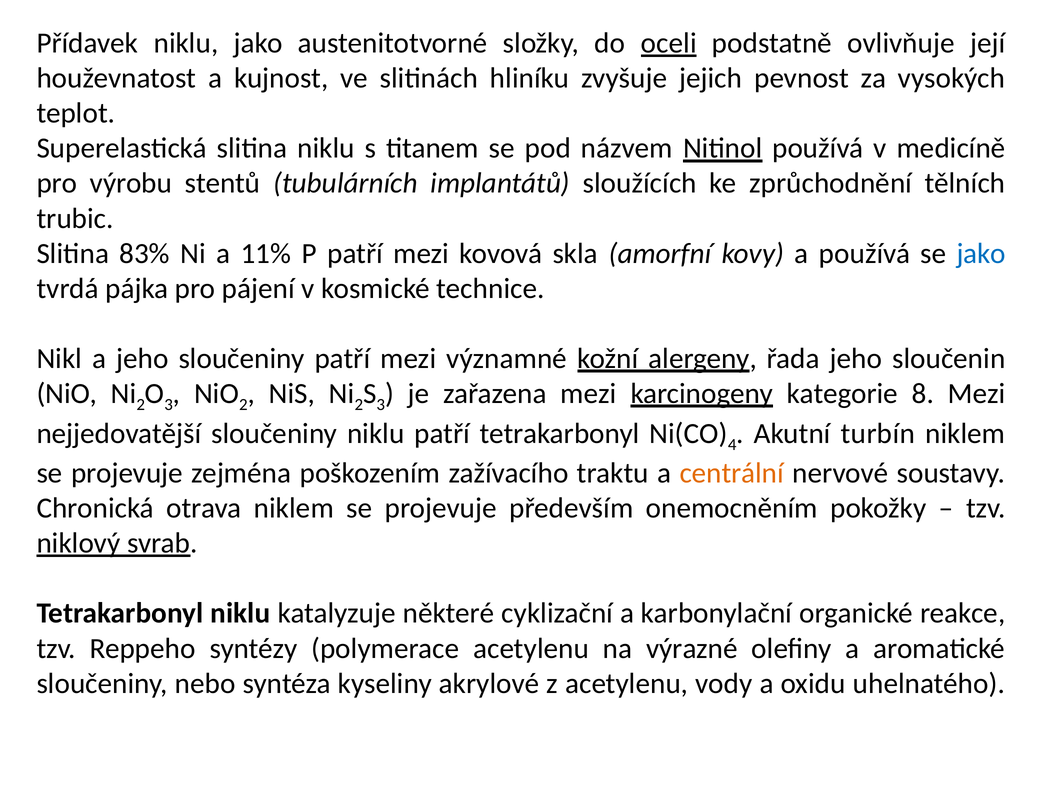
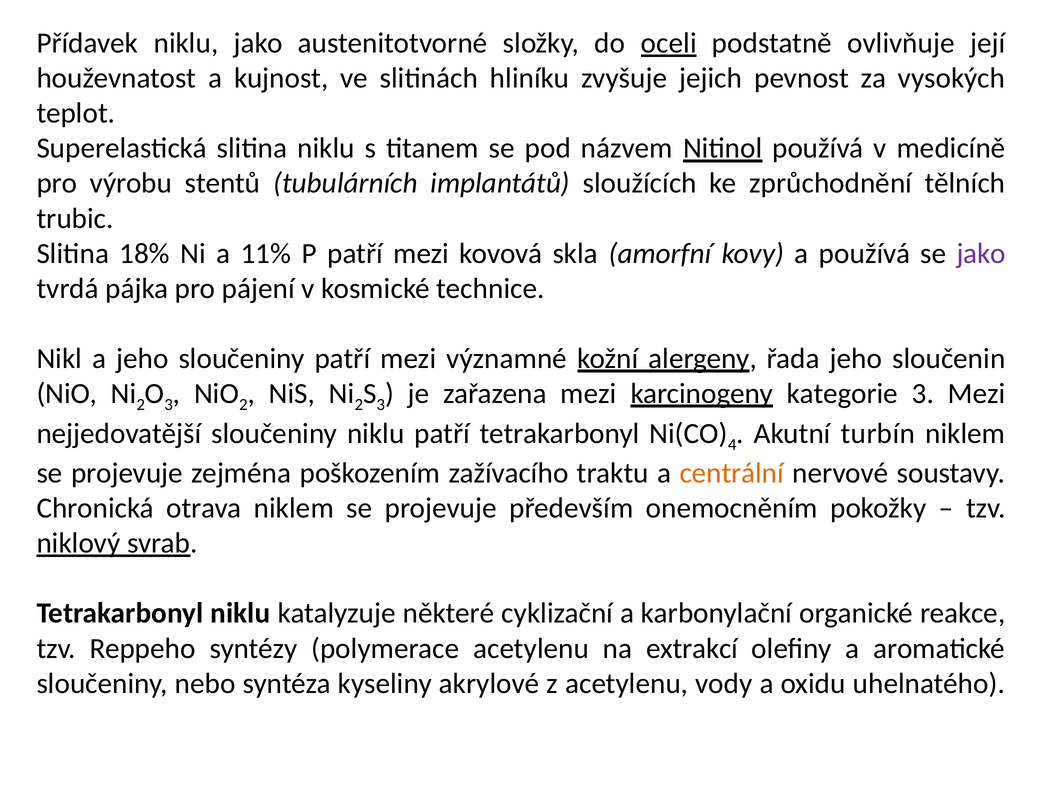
83%: 83% -> 18% (145, 253)
jako colour: blue -> purple (981, 253)
kategorie 8: 8 -> 3 (923, 394)
výrazné: výrazné -> extrakcí (692, 649)
